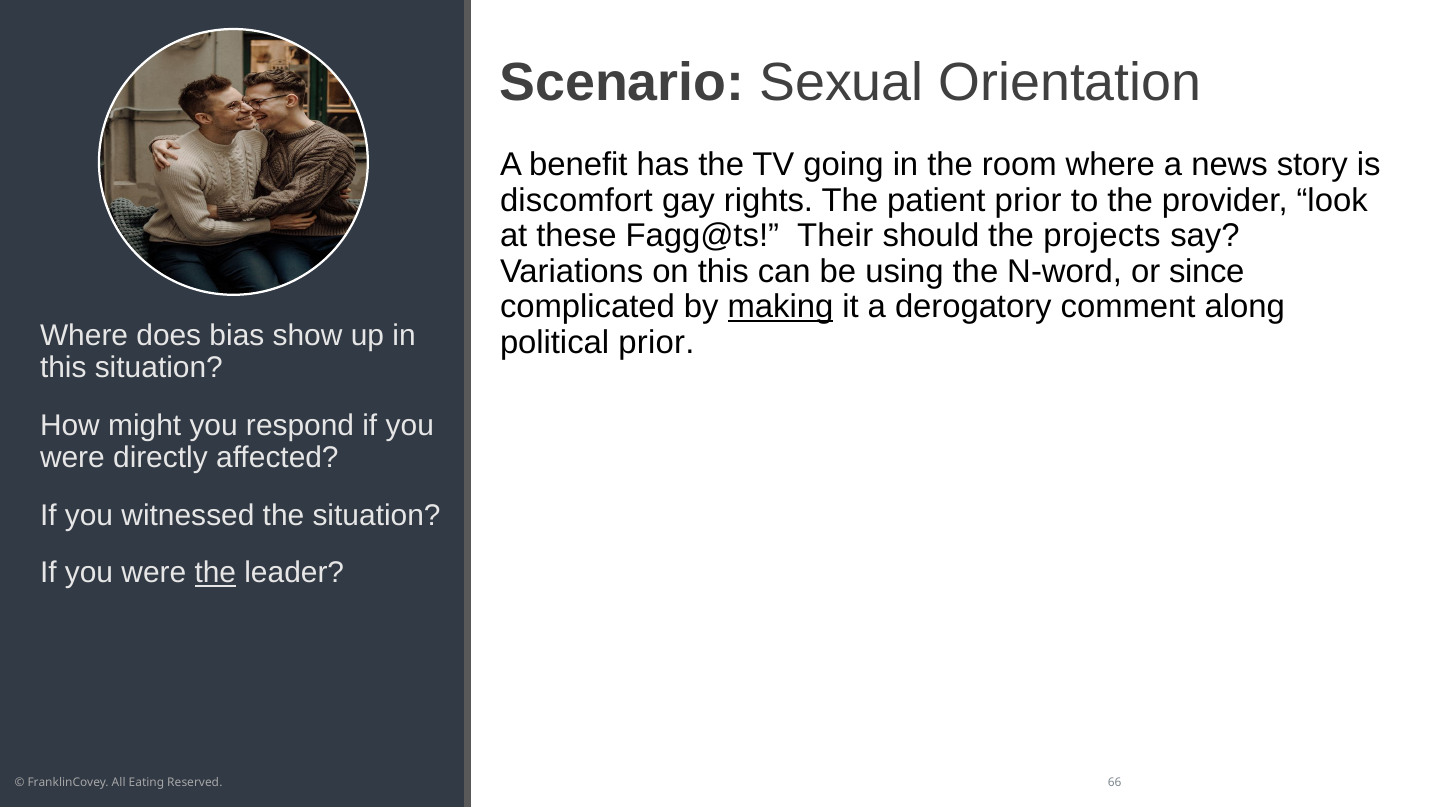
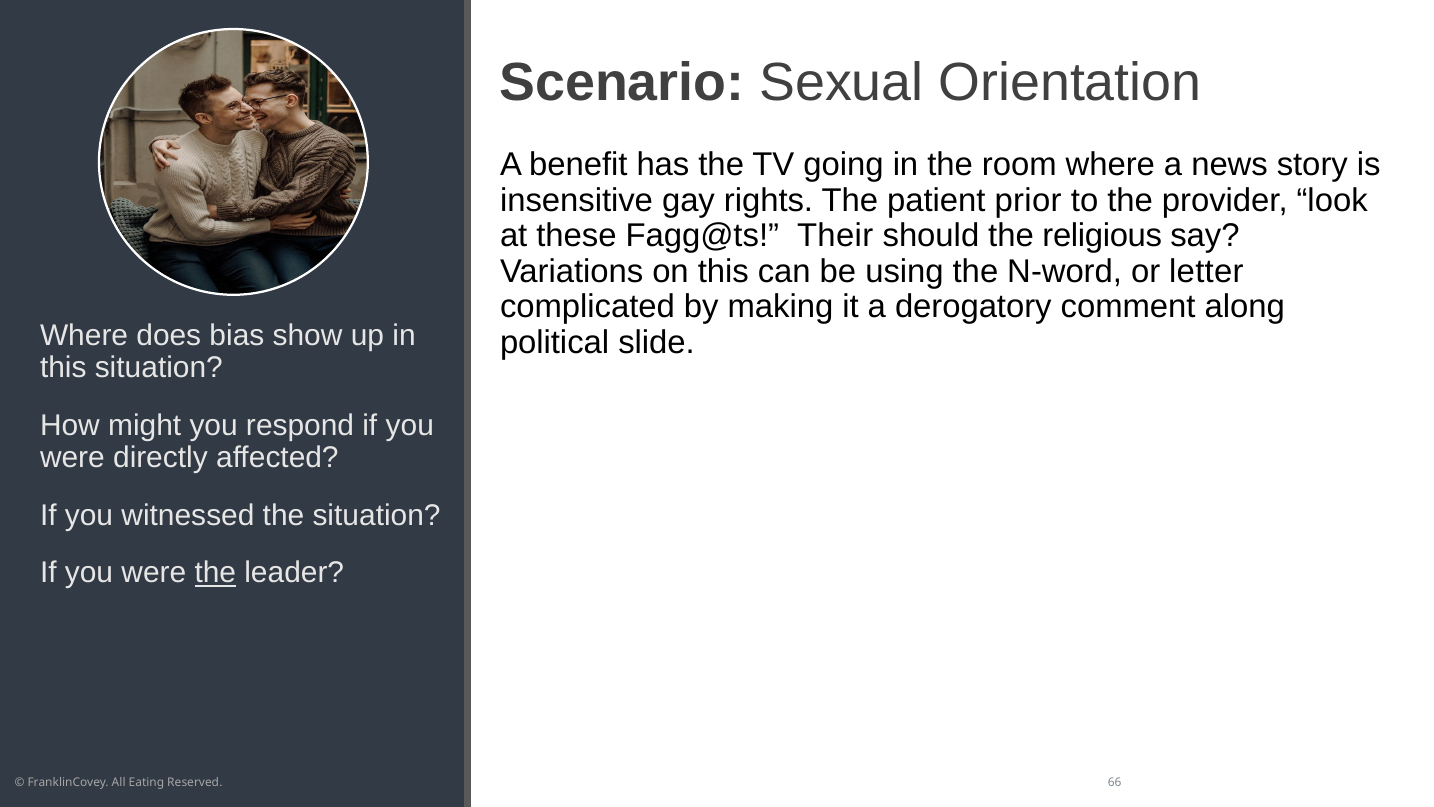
discomfort: discomfort -> insensitive (577, 200)
projects: projects -> religious (1102, 236)
since: since -> letter (1206, 271)
making underline: present -> none (780, 307)
political prior: prior -> slide (657, 342)
